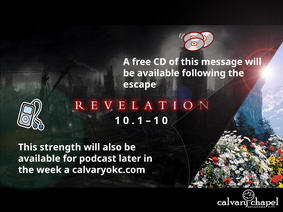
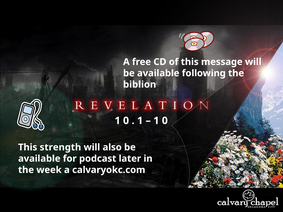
escape: escape -> biblion (140, 85)
